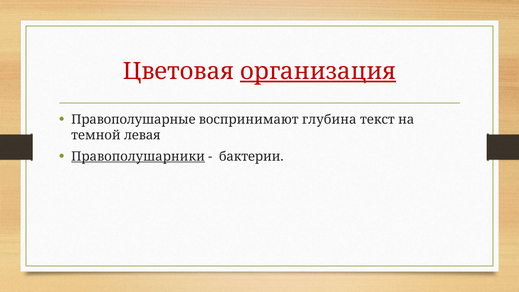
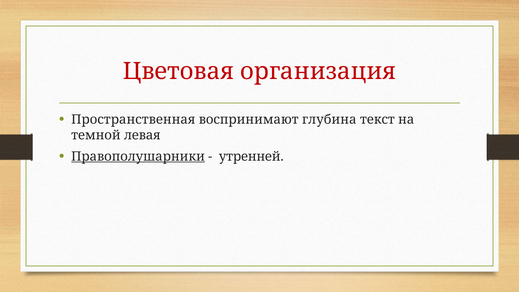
организация underline: present -> none (318, 71)
Правополушарные: Правополушарные -> Пространственная (133, 119)
бактерии: бактерии -> утренней (251, 156)
